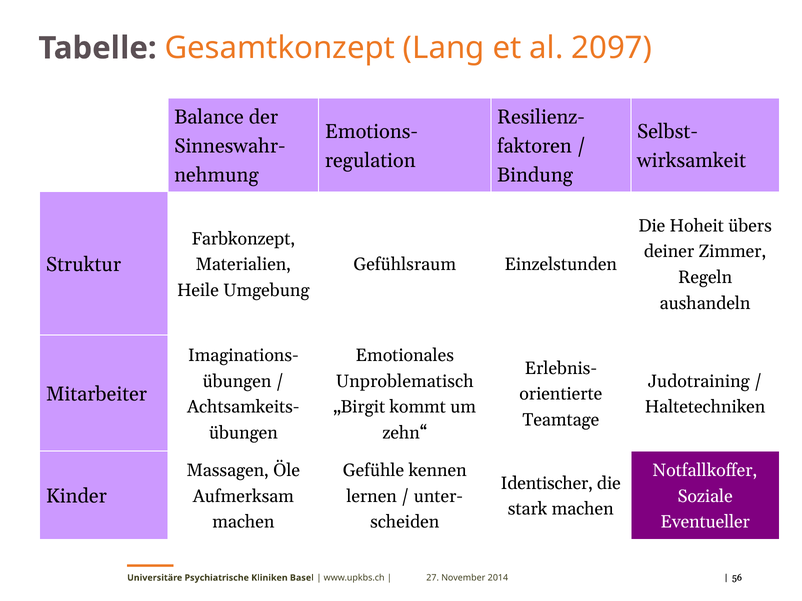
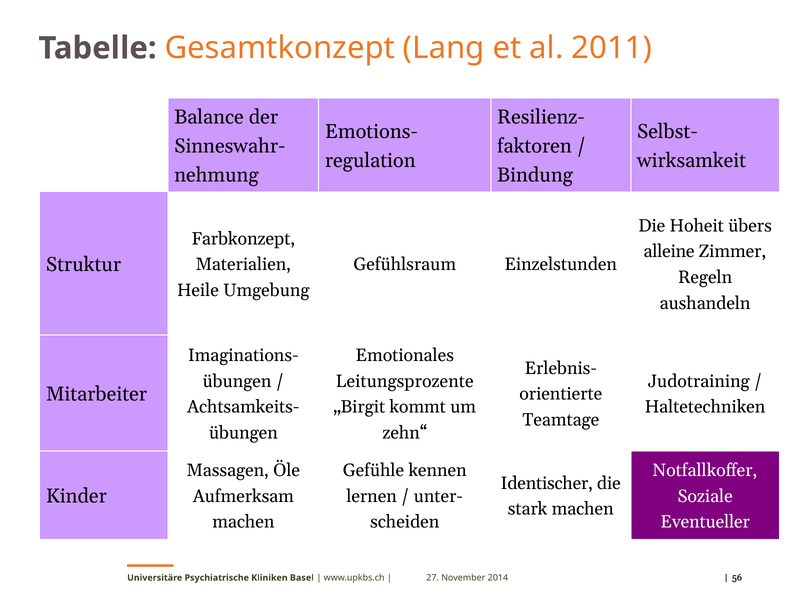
2097: 2097 -> 2011 (612, 48)
deiner: deiner -> alleine (669, 252)
Unproblematisch: Unproblematisch -> Leitungsprozente (405, 382)
